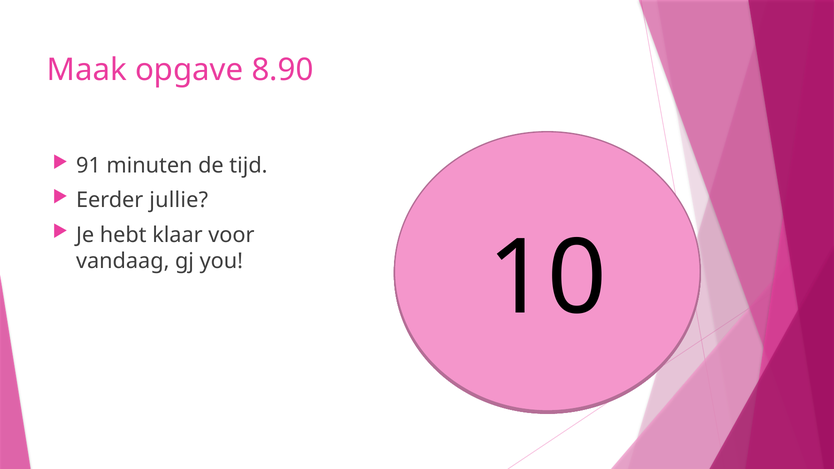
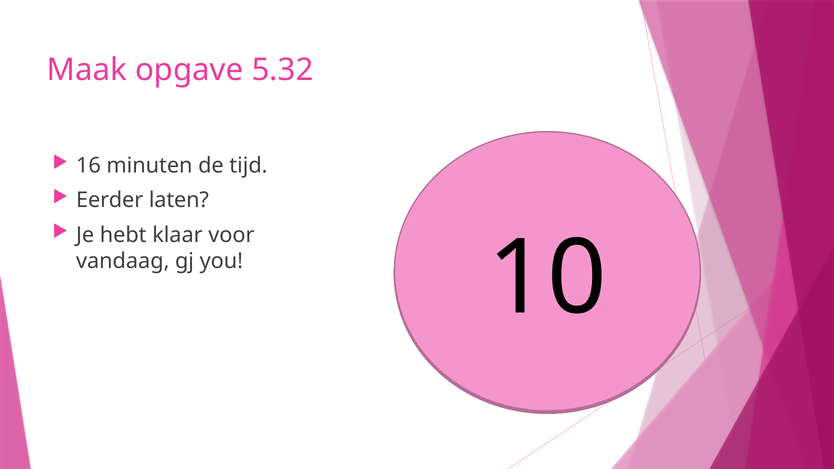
8.90: 8.90 -> 5.32 (283, 70)
91: 91 -> 16 (88, 165)
jullie: jullie -> laten (179, 200)
